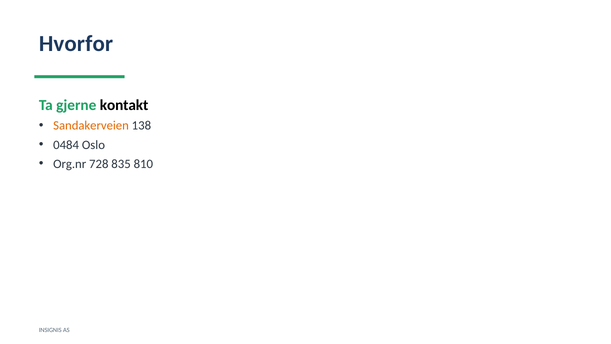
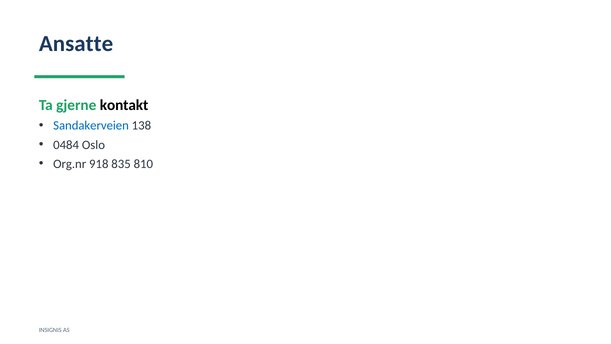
Hvorfor: Hvorfor -> Ansatte (76, 44)
Sandakerveien colour: orange -> blue (91, 126)
728: 728 -> 918 (99, 164)
